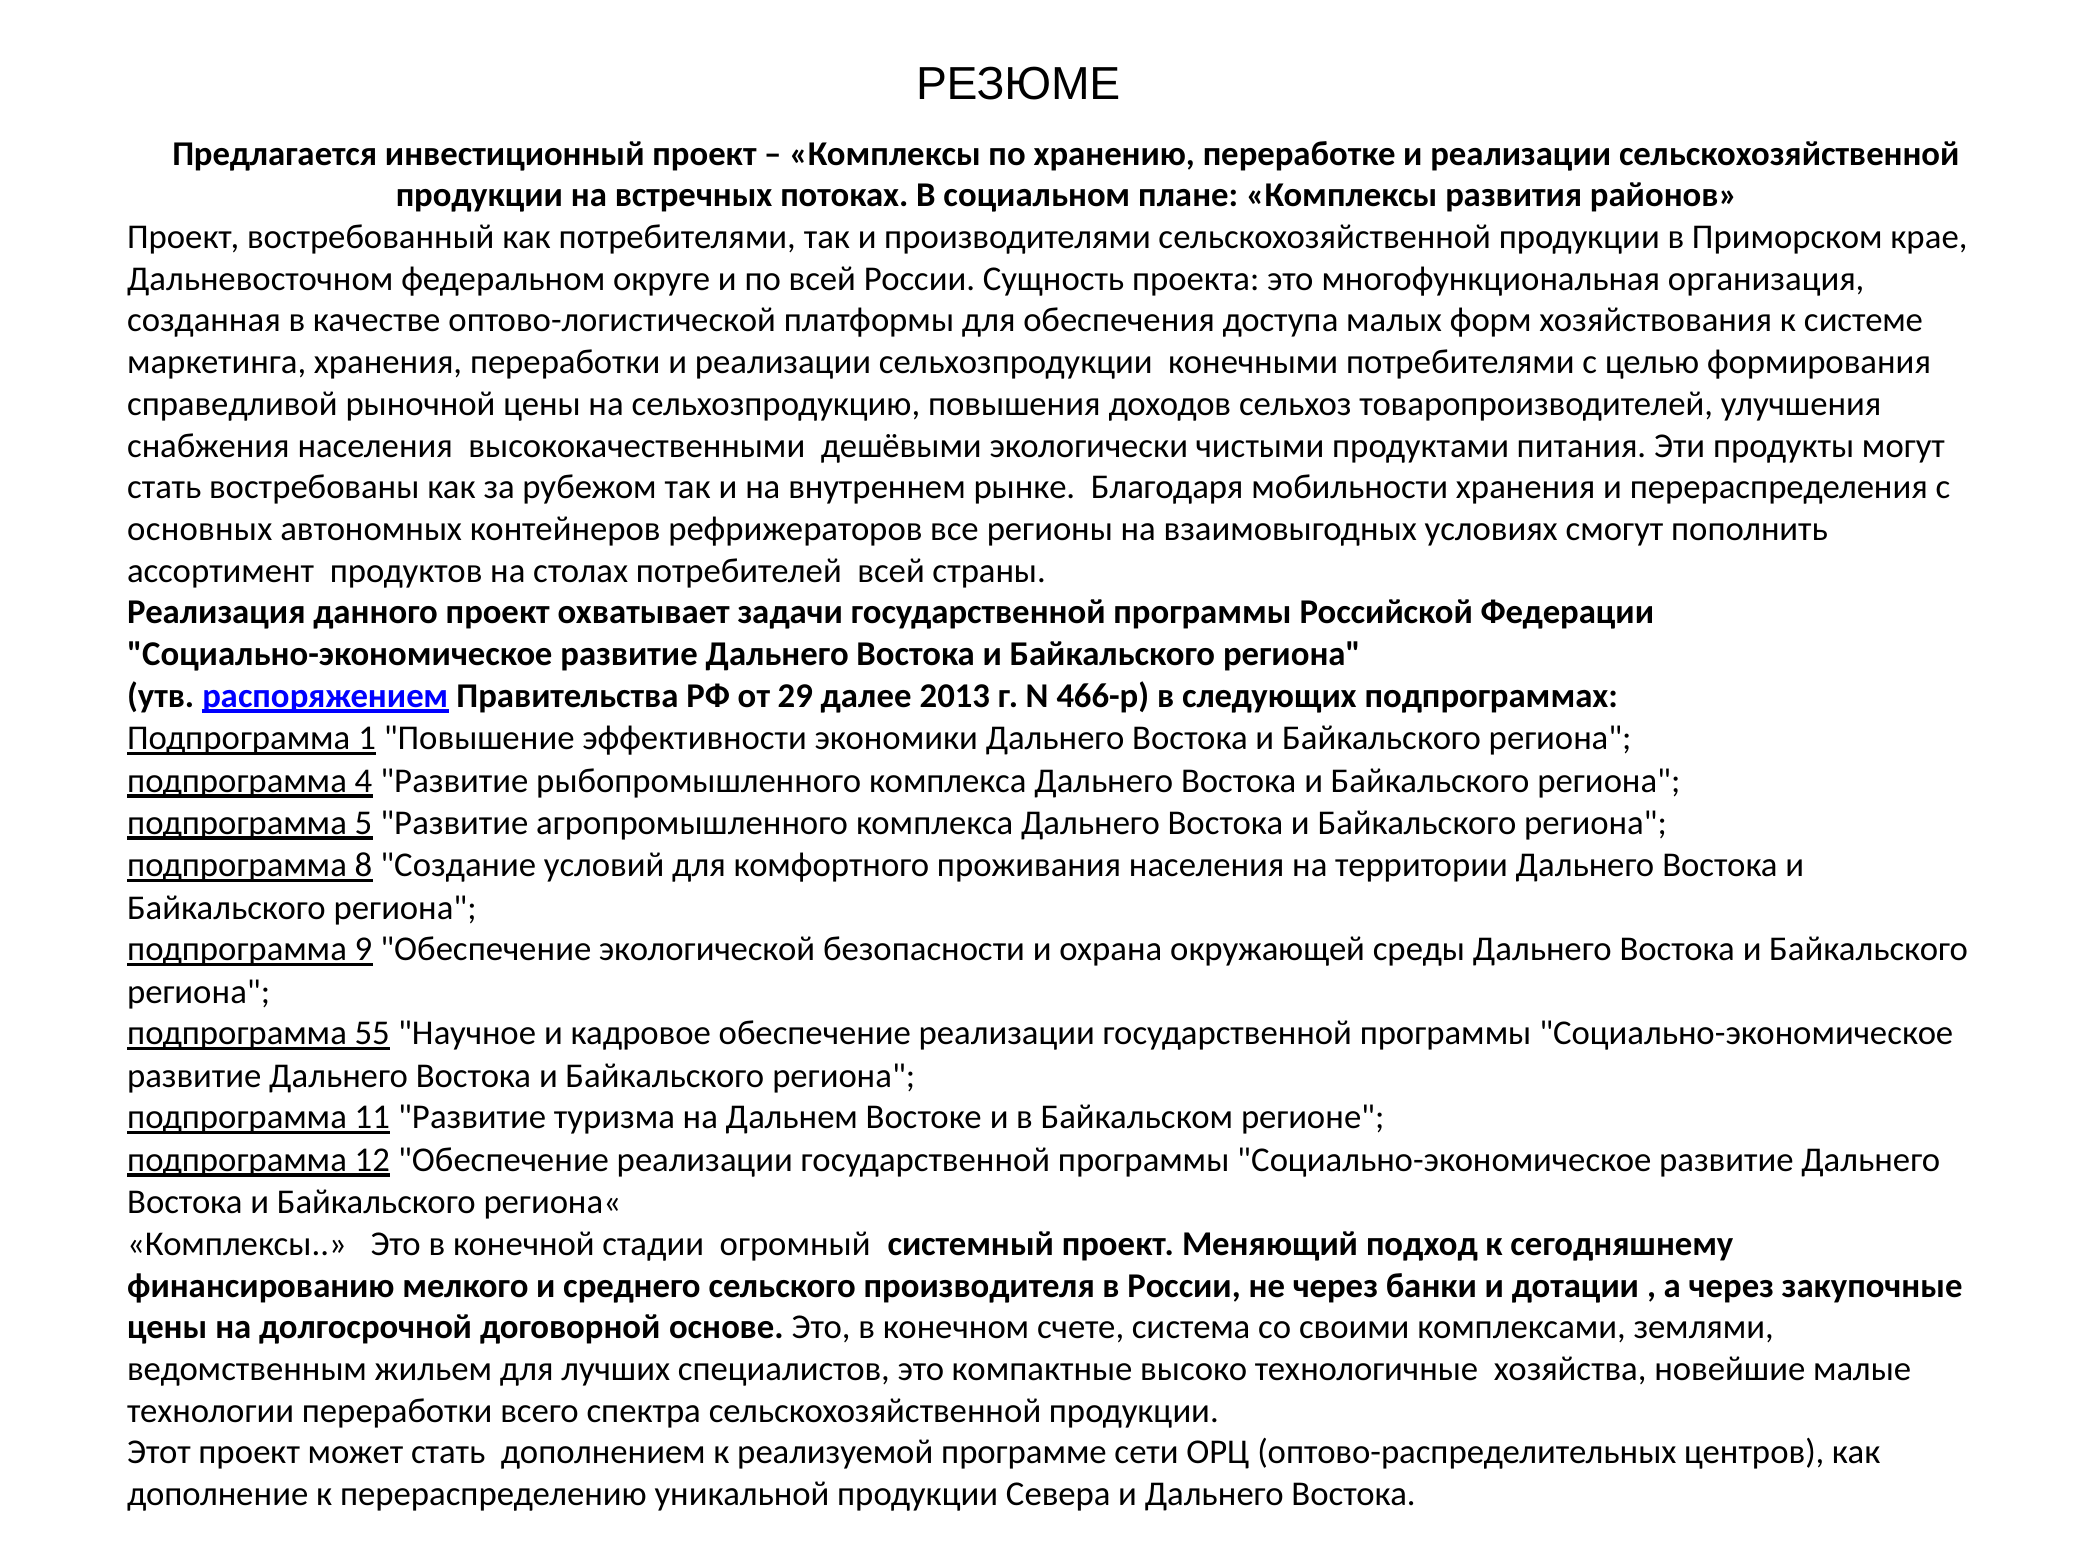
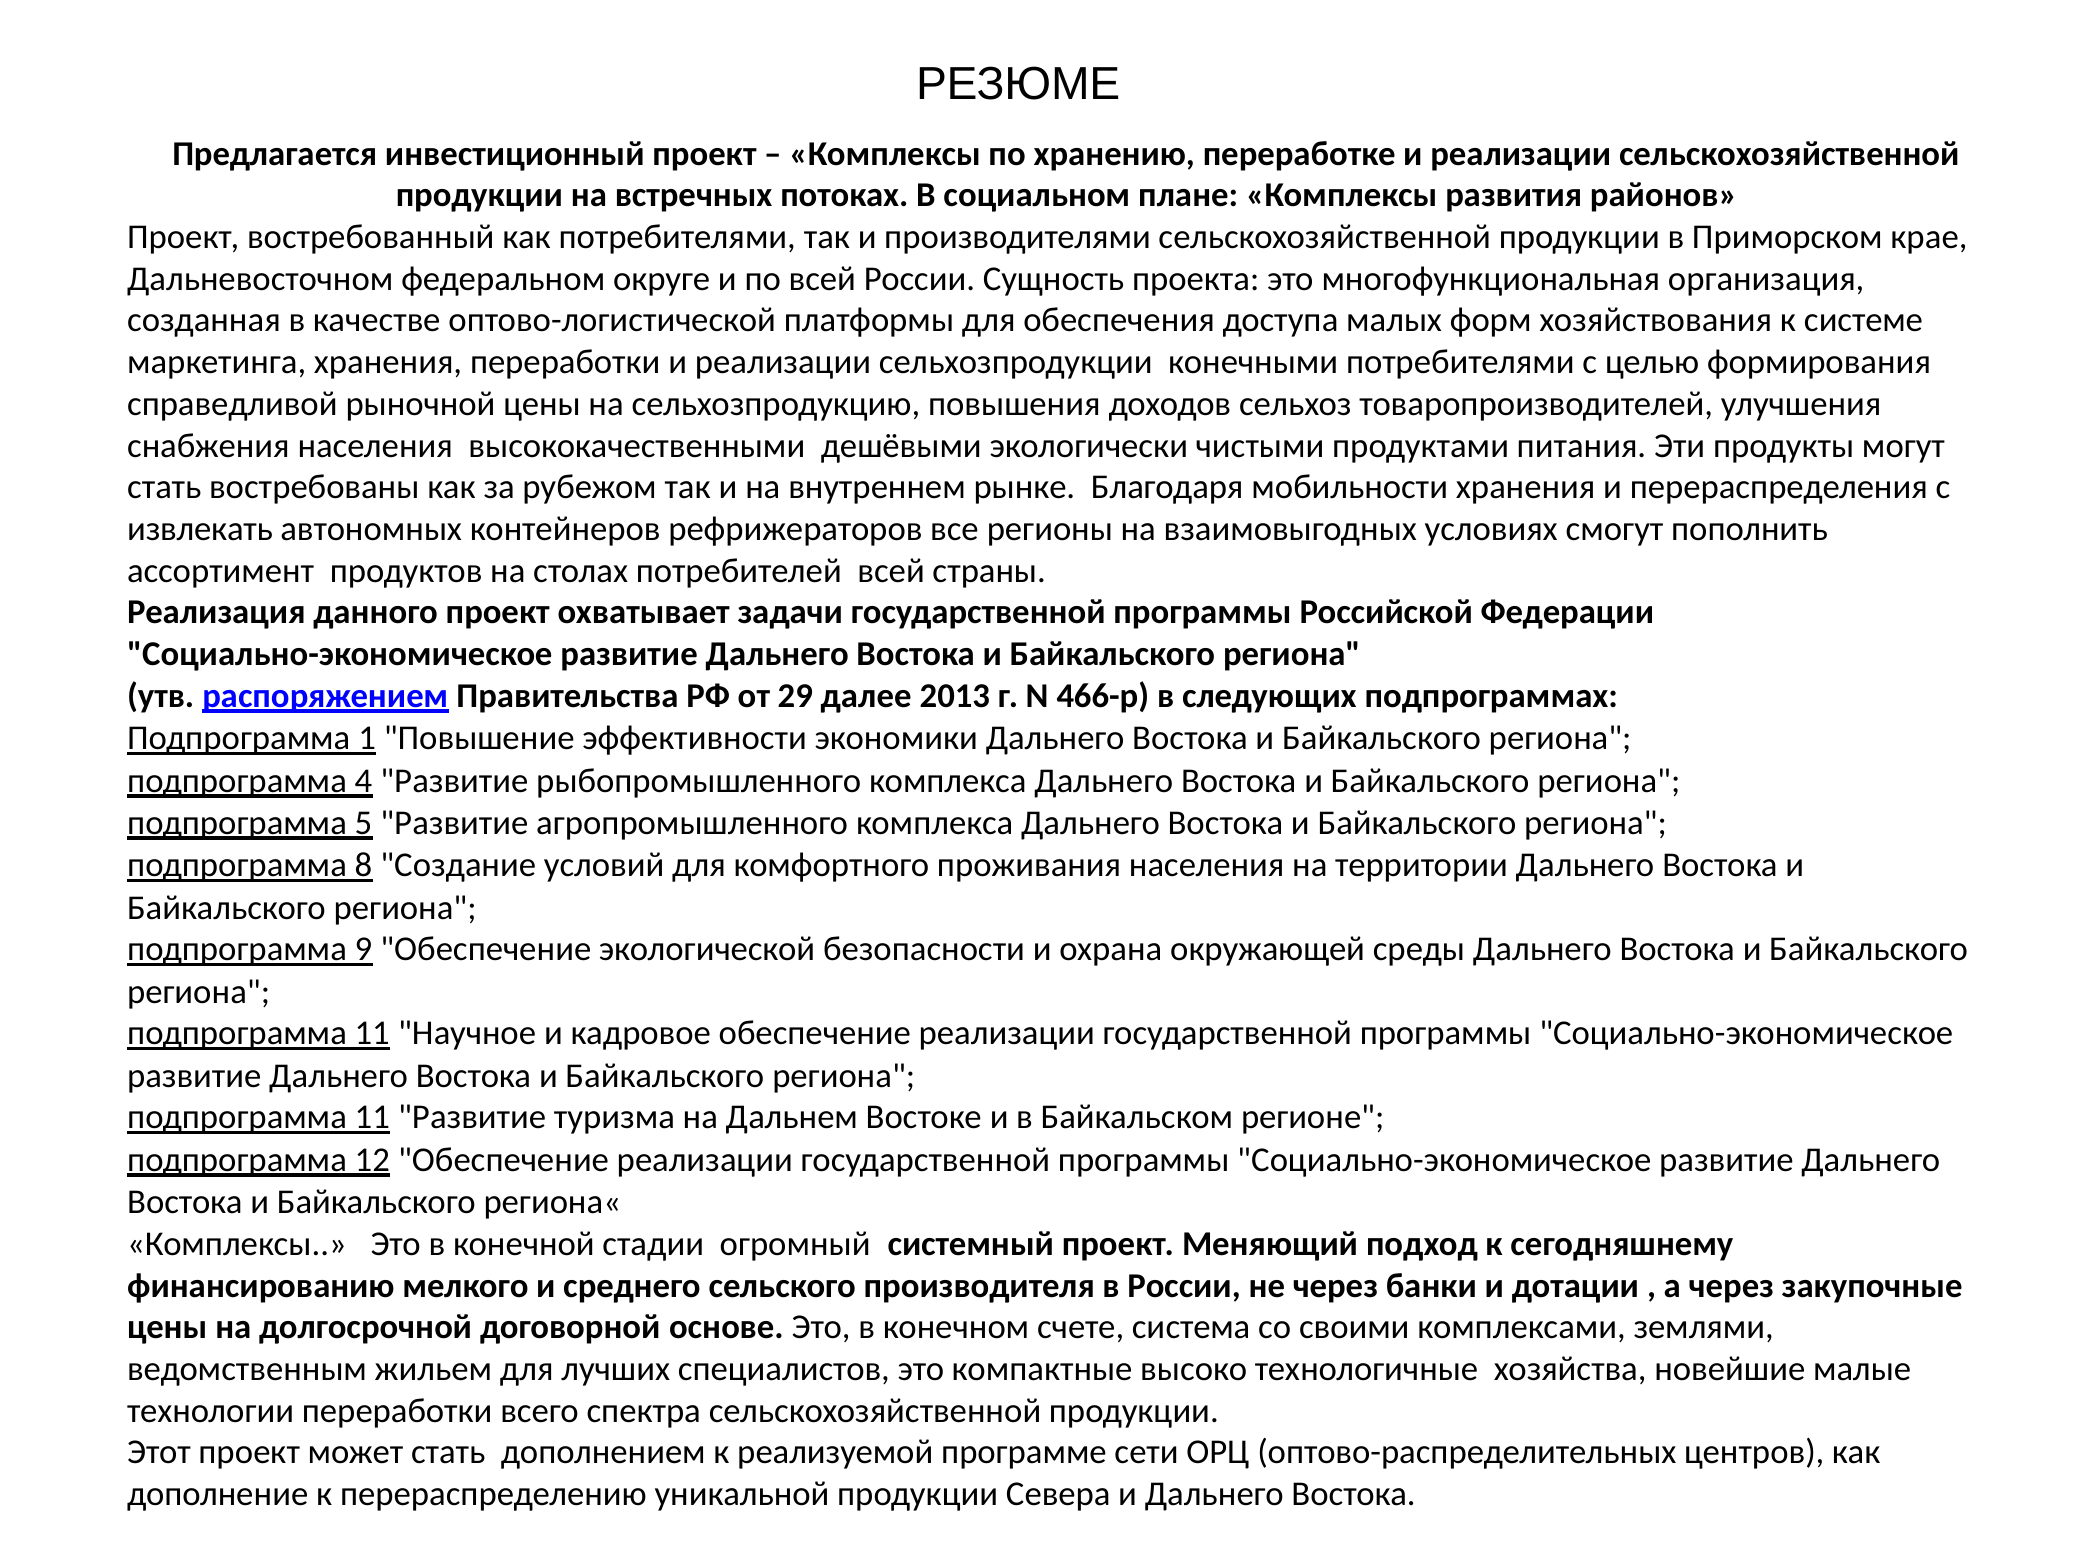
основных: основных -> извлекать (200, 529)
55: 55 -> 11 (372, 1034)
